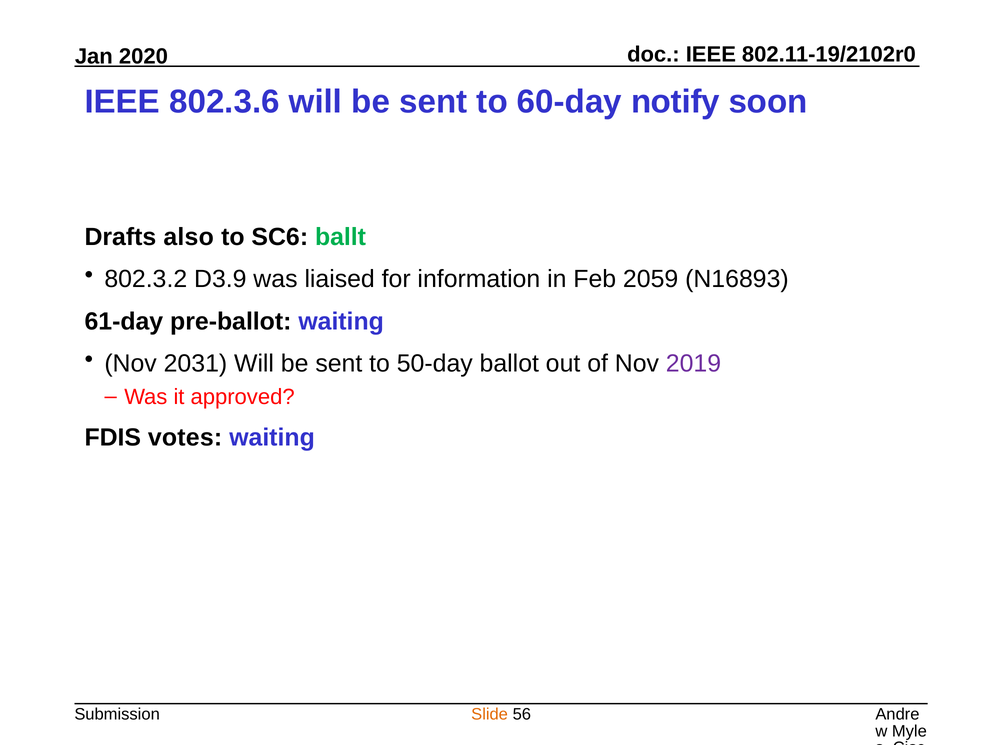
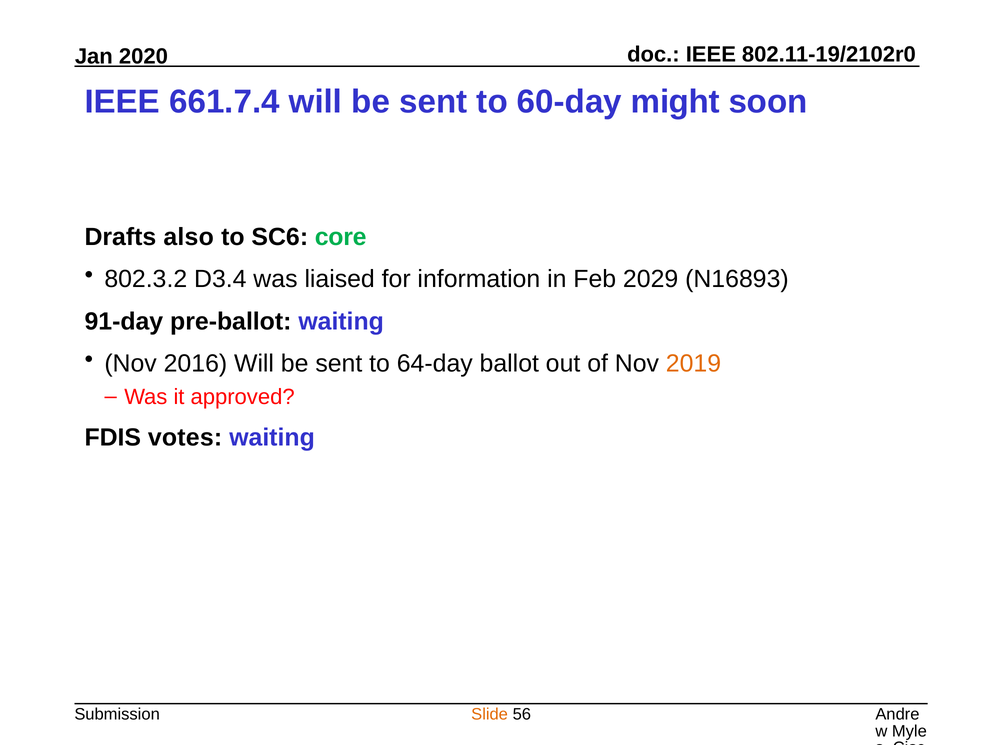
802.3.6: 802.3.6 -> 661.7.4 (224, 102)
notify: notify -> might (675, 102)
ballt: ballt -> core (341, 237)
D3.9: D3.9 -> D3.4 (220, 279)
2059: 2059 -> 2029 (651, 279)
61-day: 61-day -> 91-day (124, 322)
2031: 2031 -> 2016 (195, 364)
50-day: 50-day -> 64-day (435, 364)
2019 colour: purple -> orange (693, 364)
